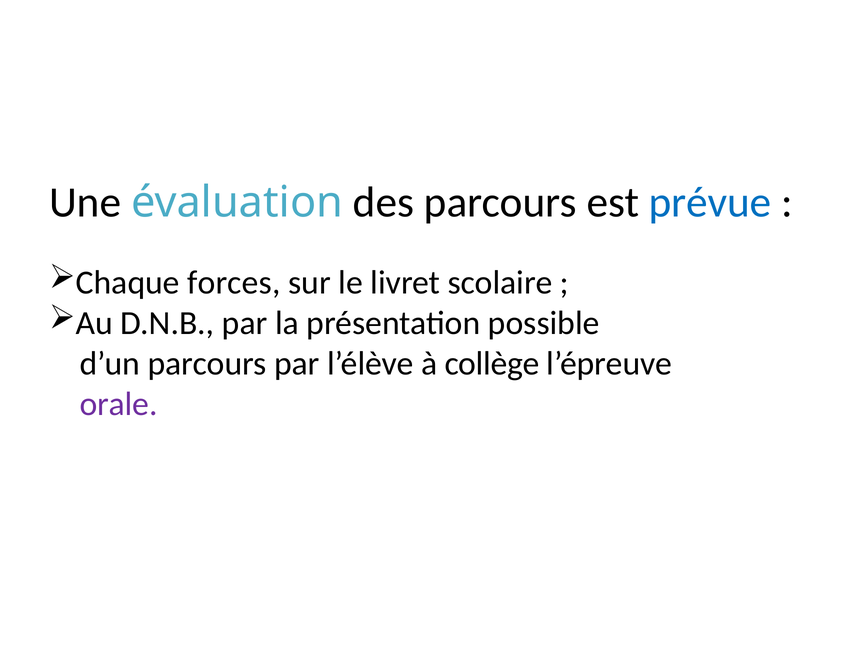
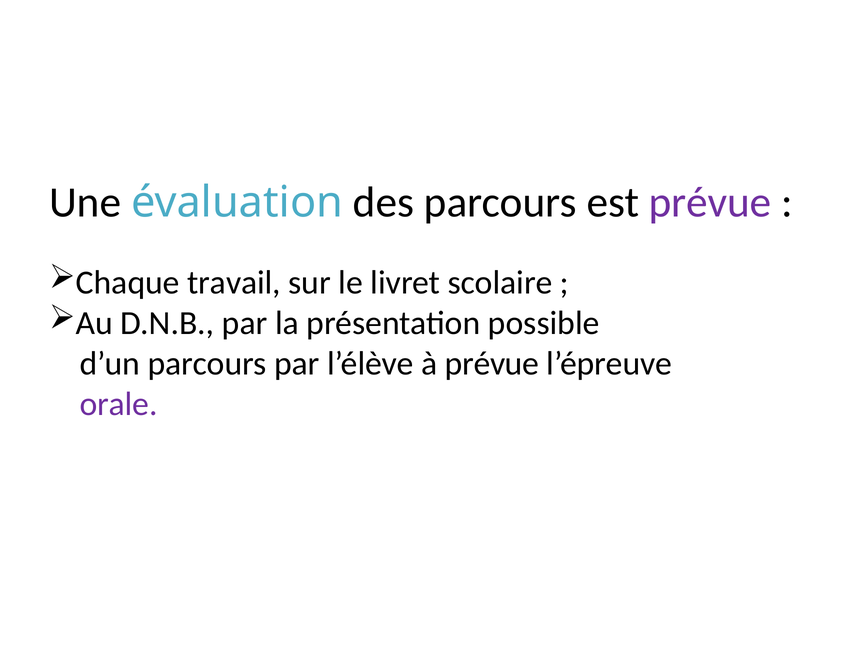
prévue colour: blue -> purple (710, 203)
forces: forces -> travail (234, 283)
à collège: collège -> prévue (492, 364)
